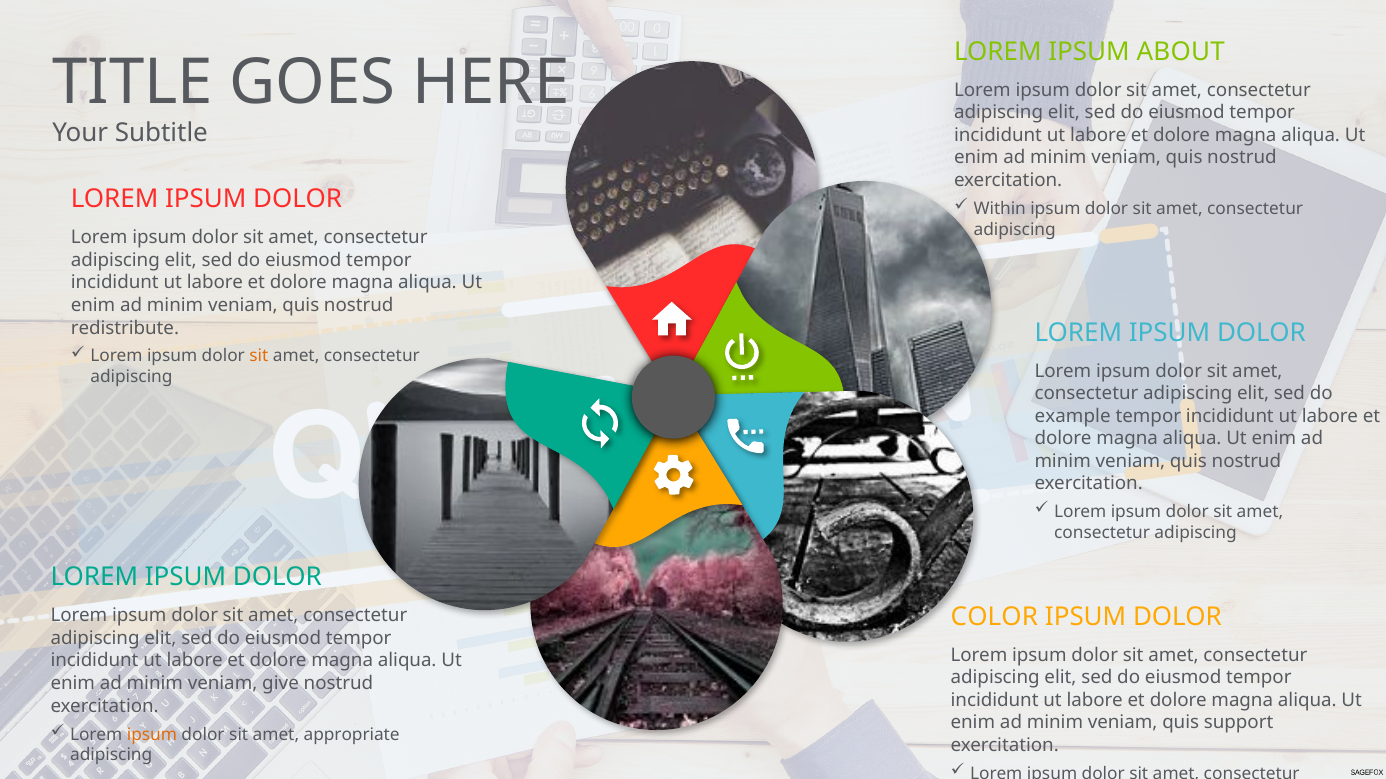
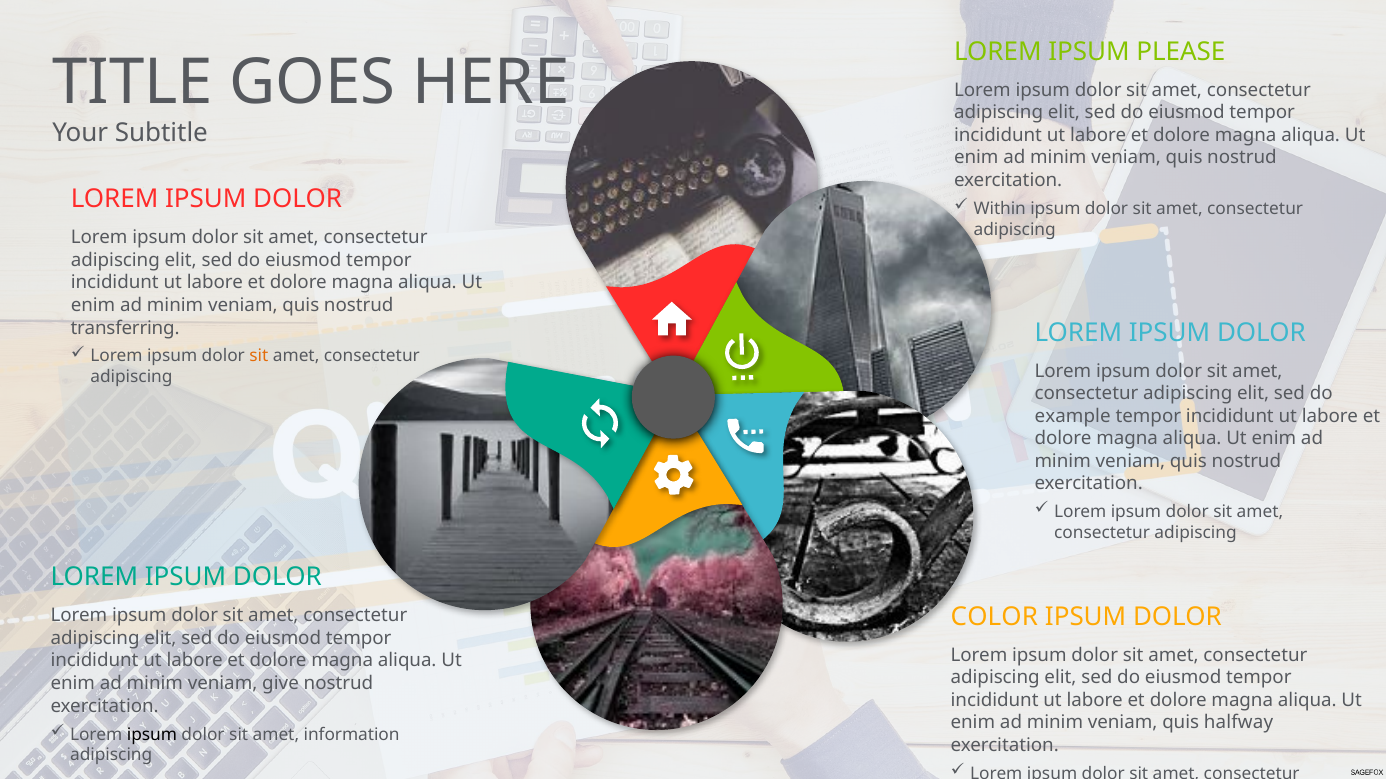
ABOUT: ABOUT -> PLEASE (1181, 52)
redistribute: redistribute -> transferring (125, 328)
support: support -> halfway (1239, 723)
ipsum colour: orange -> black (152, 735)
appropriate: appropriate -> information (352, 735)
